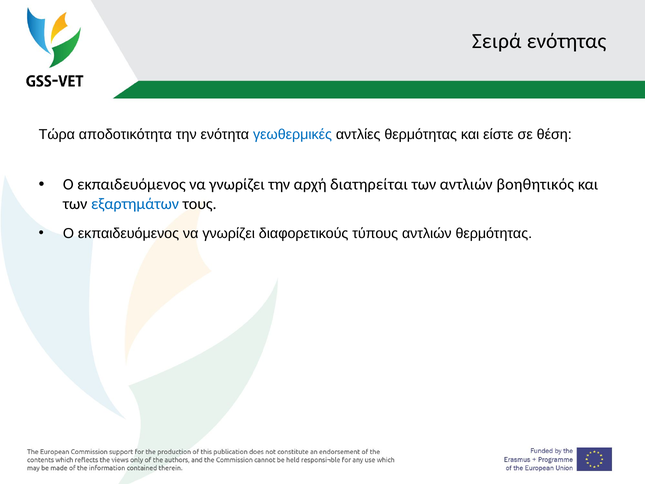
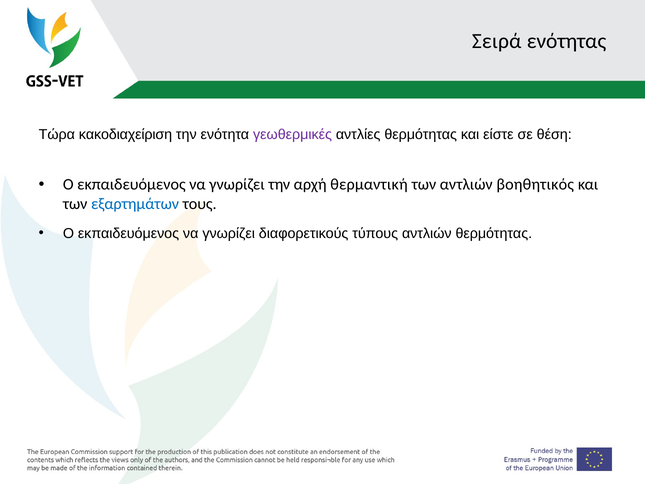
αποδοτικότητα: αποδοτικότητα -> κακοδιαχείριση (126, 134)
γεωθερμικές colour: blue -> purple (293, 134)
διατηρείται: διατηρείται -> θερμαντική (369, 184)
